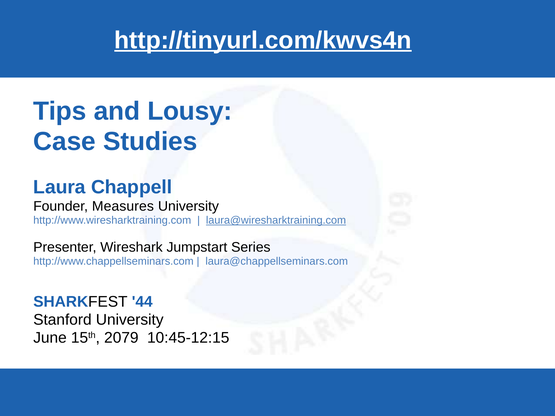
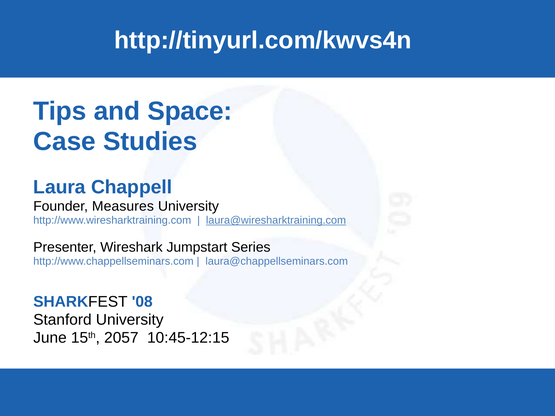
http://tinyurl.com/kwvs4n underline: present -> none (263, 40)
Lousy: Lousy -> Space (190, 111)
44: 44 -> 08 (142, 302)
2079: 2079 -> 2057 (121, 338)
